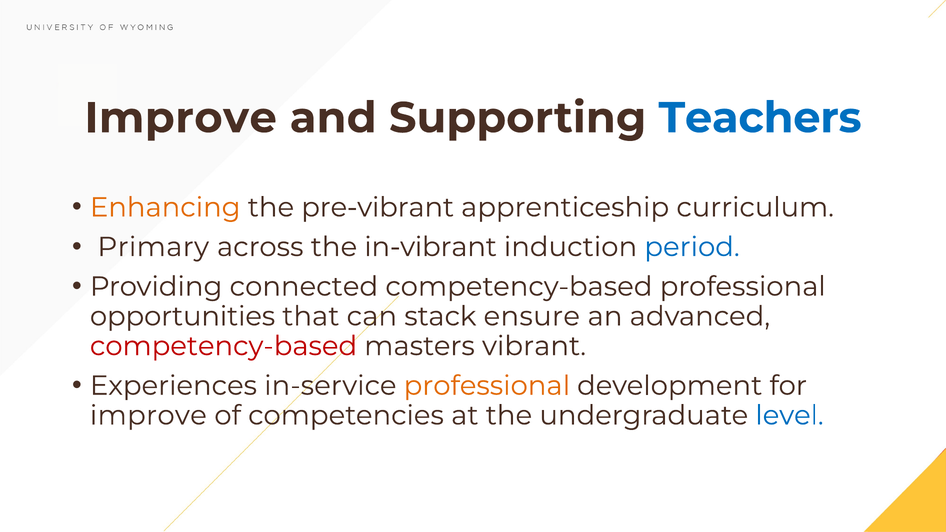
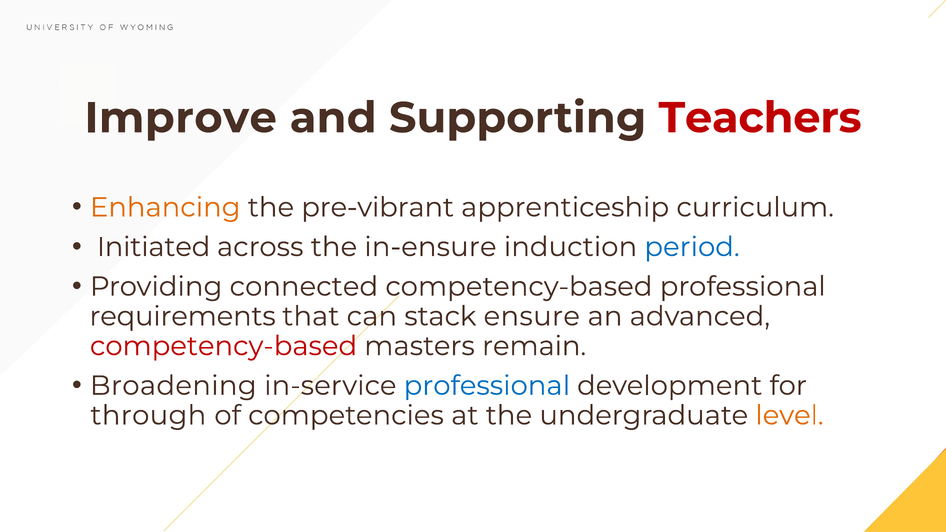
Teachers colour: blue -> red (760, 118)
Primary: Primary -> Initiated (154, 247)
in-vibrant: in-vibrant -> in-ensure (430, 247)
opportunities: opportunities -> requirements (183, 316)
vibrant: vibrant -> remain (534, 346)
Experiences: Experiences -> Broadening (173, 386)
professional colour: orange -> blue (487, 386)
improve: improve -> through (148, 415)
level colour: blue -> orange (790, 415)
